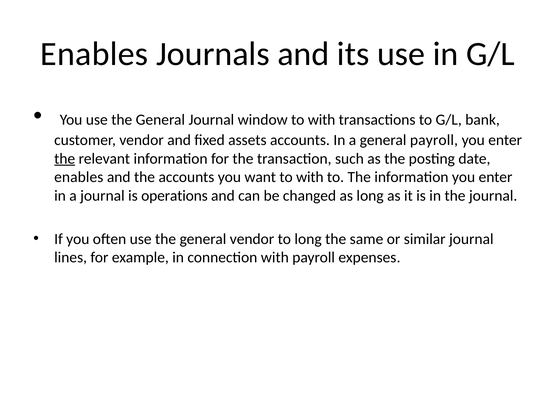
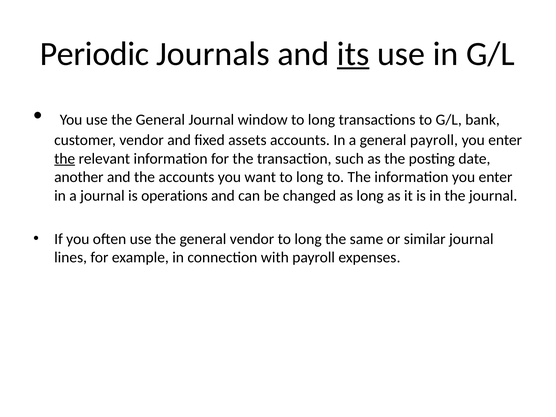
Enables: Enables -> Periodic (95, 54)
its underline: none -> present (353, 54)
window to with: with -> long (321, 120)
enables: enables -> another (79, 177)
want to with: with -> long (310, 177)
